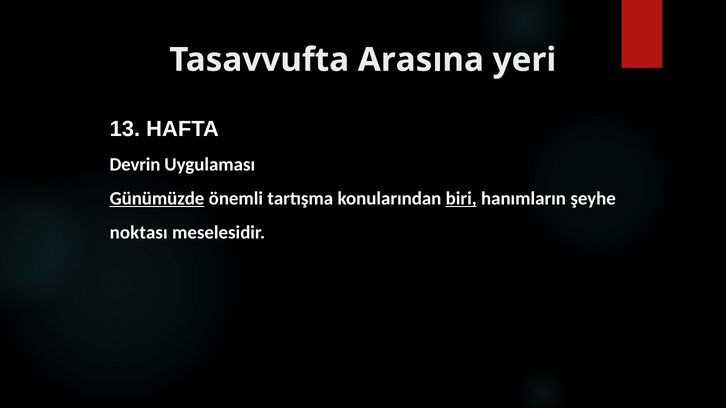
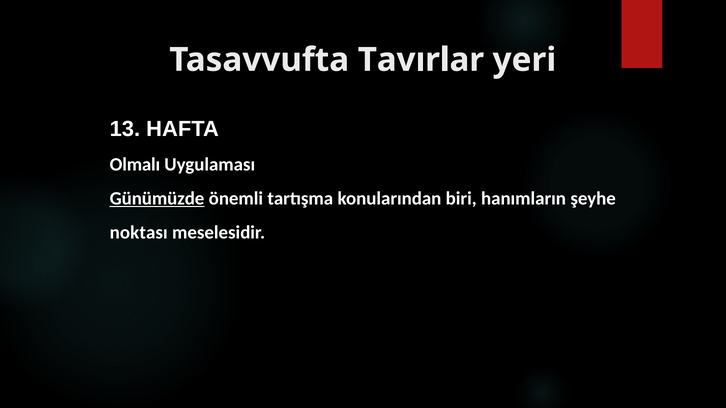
Arasına: Arasına -> Tavırlar (421, 60)
Devrin: Devrin -> Olmalı (135, 165)
biri underline: present -> none (461, 199)
